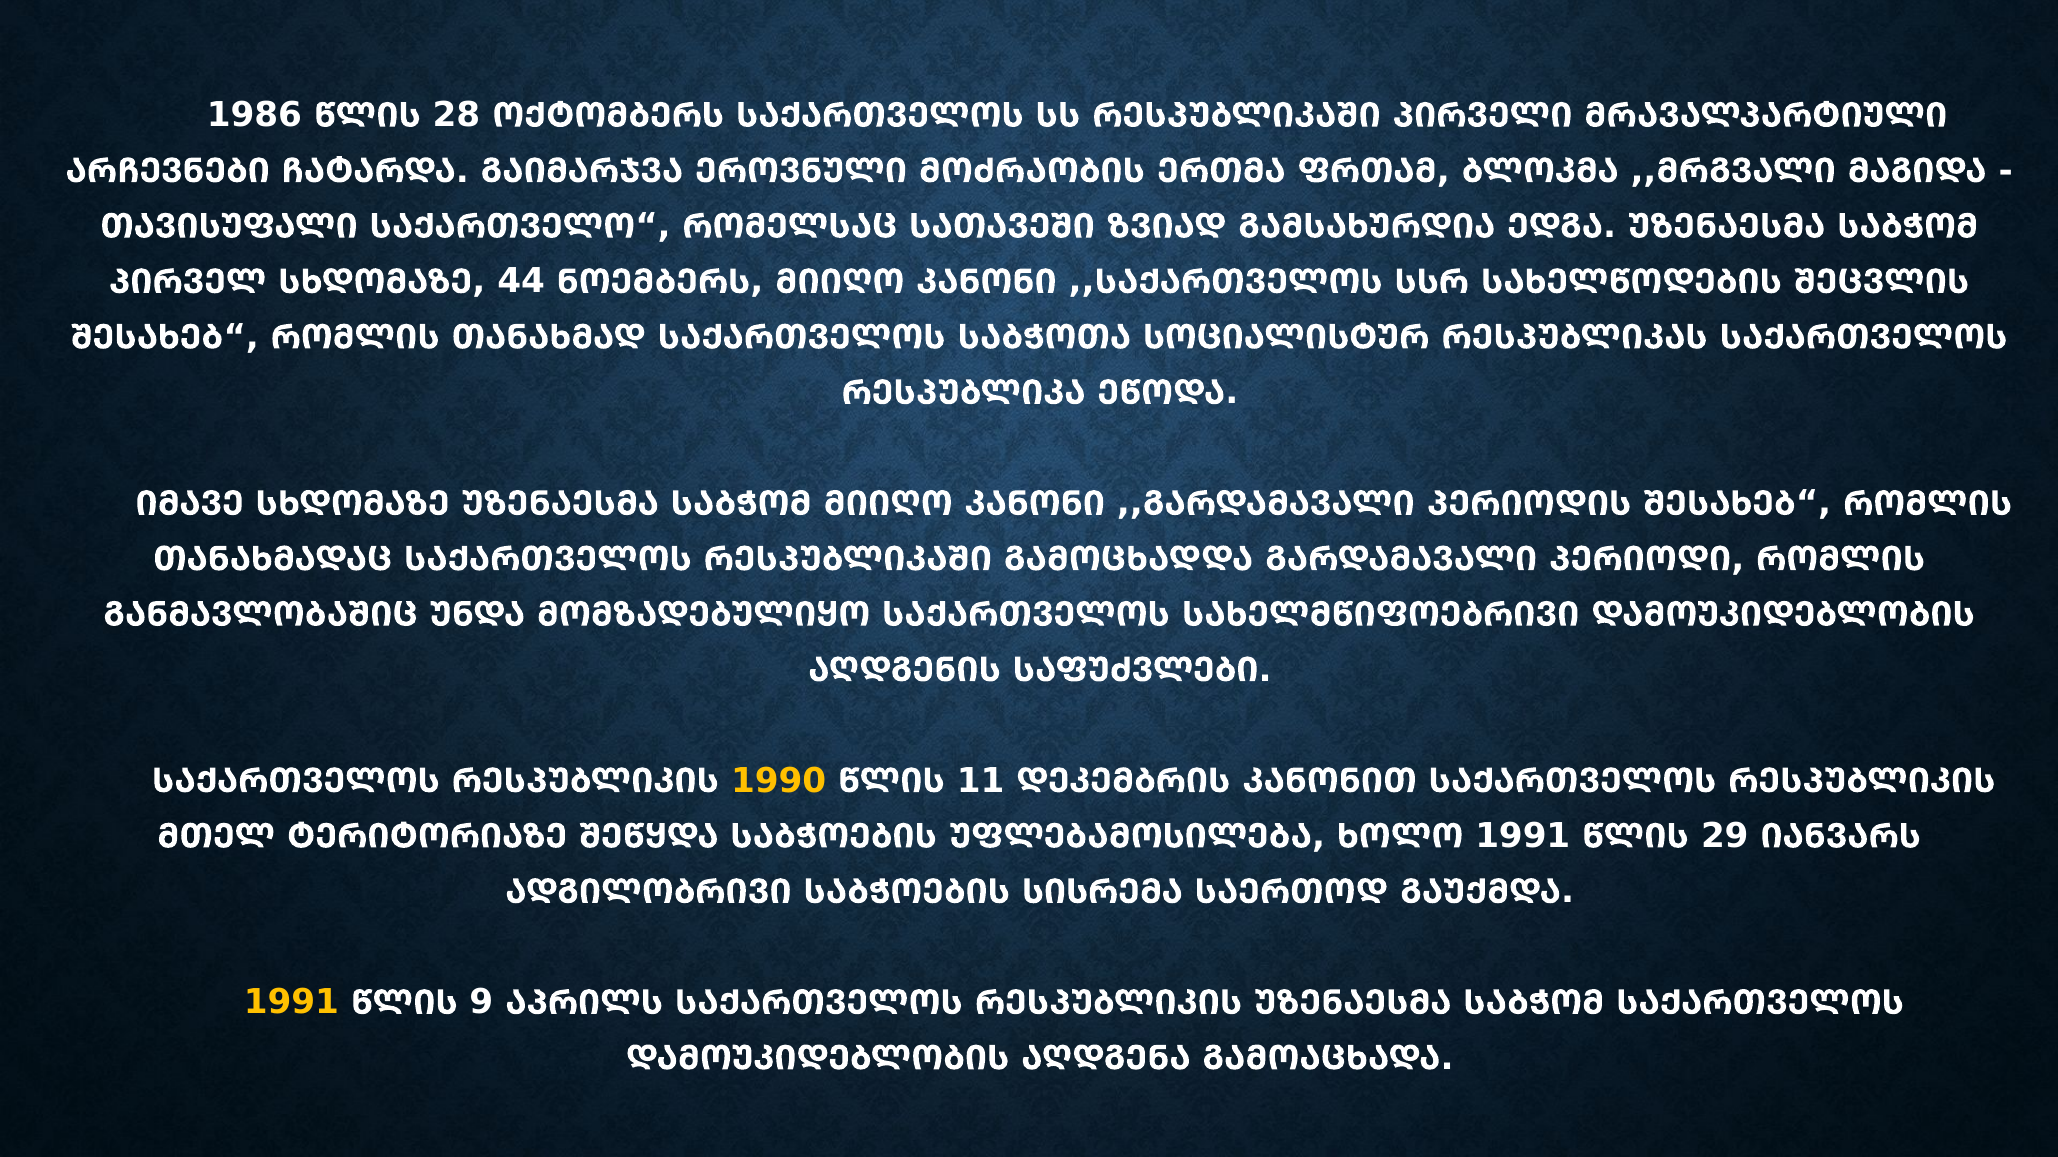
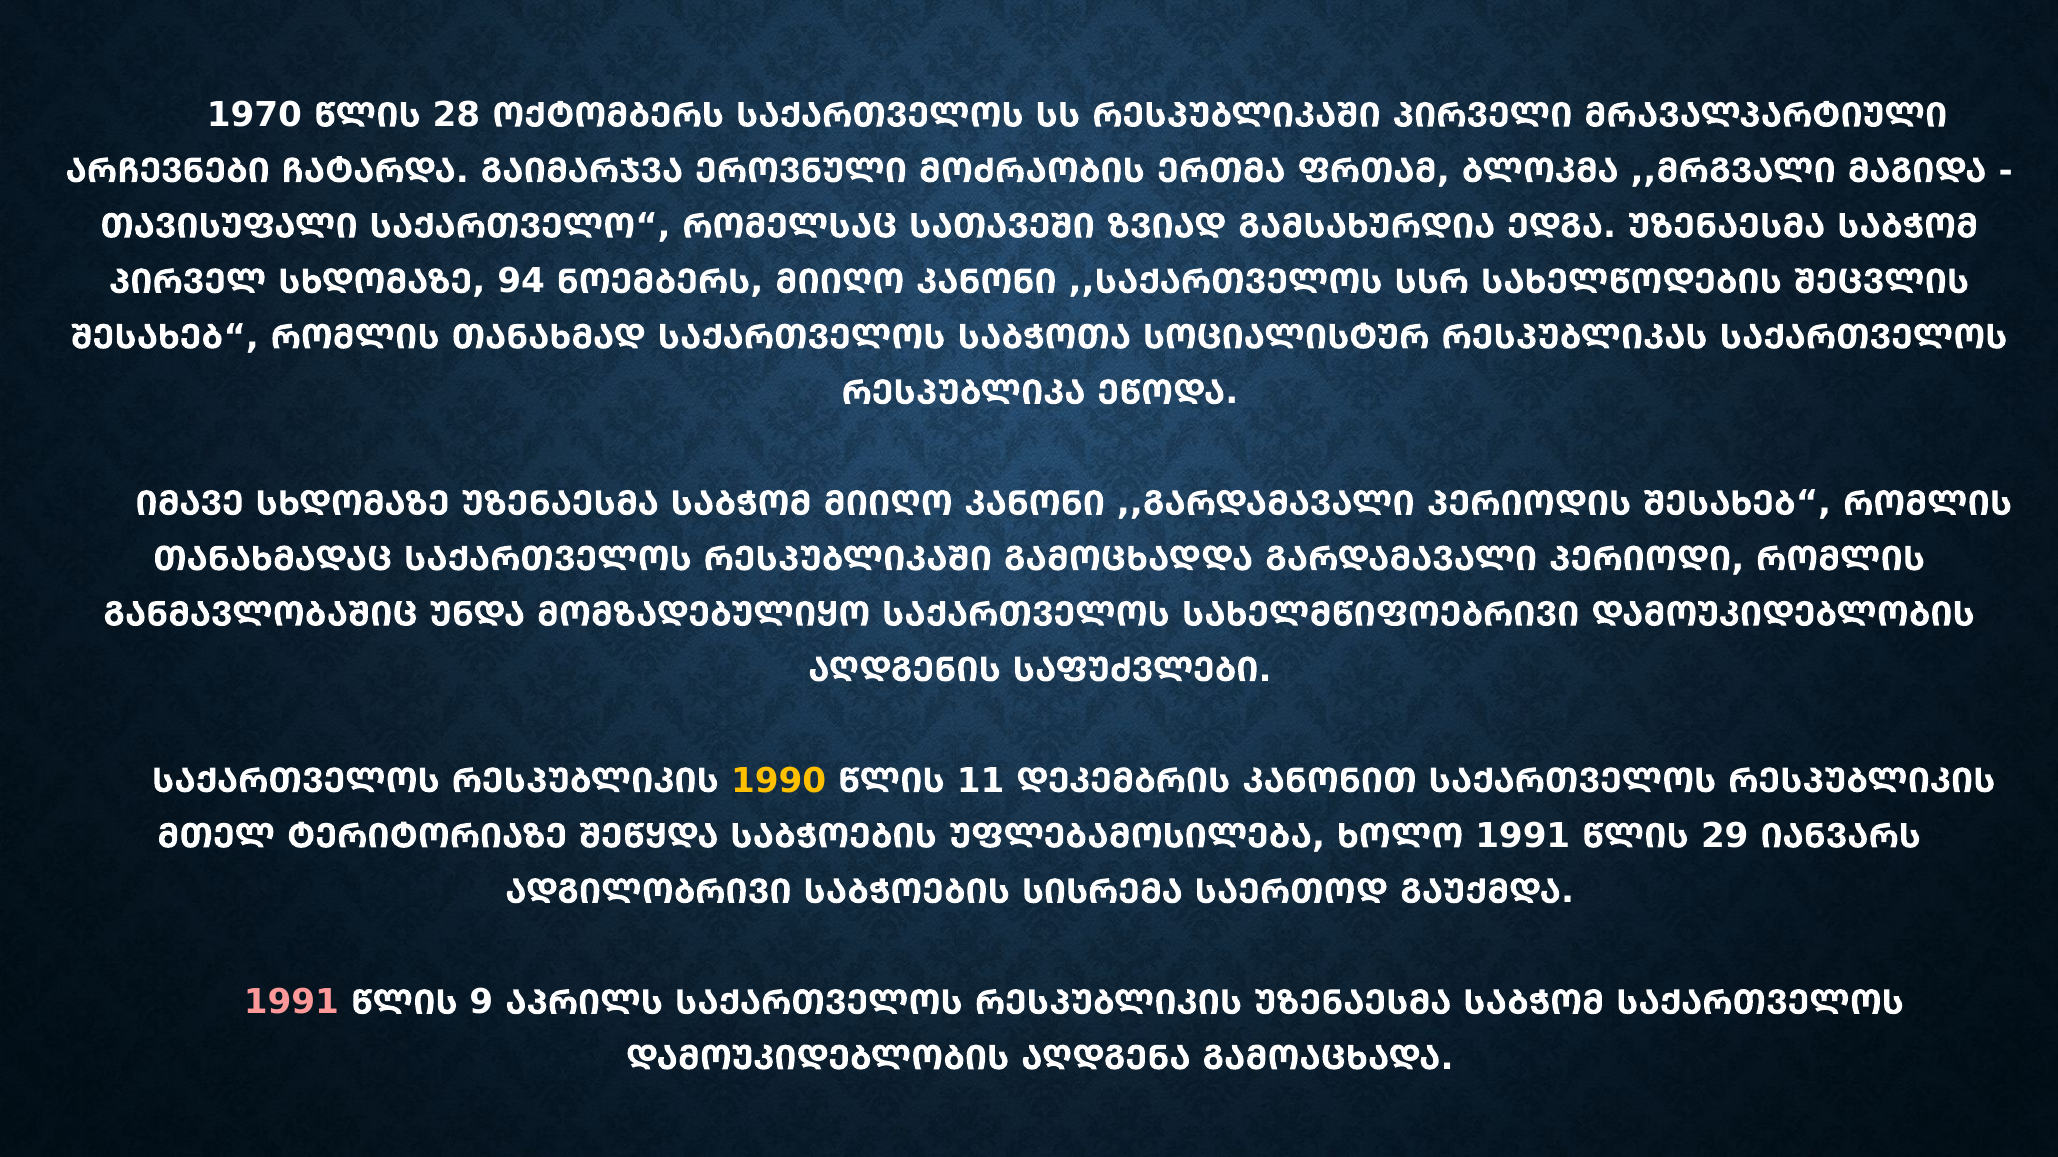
1986: 1986 -> 1970 (255, 115)
44: 44 -> 94 (521, 282)
1991 colour: yellow -> pink (291, 1003)
